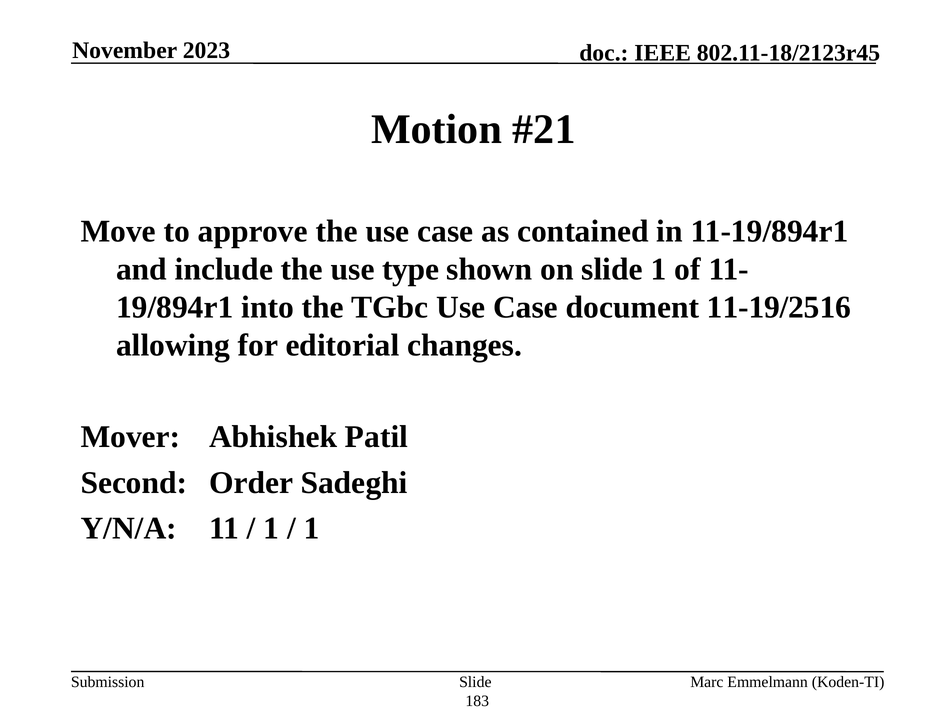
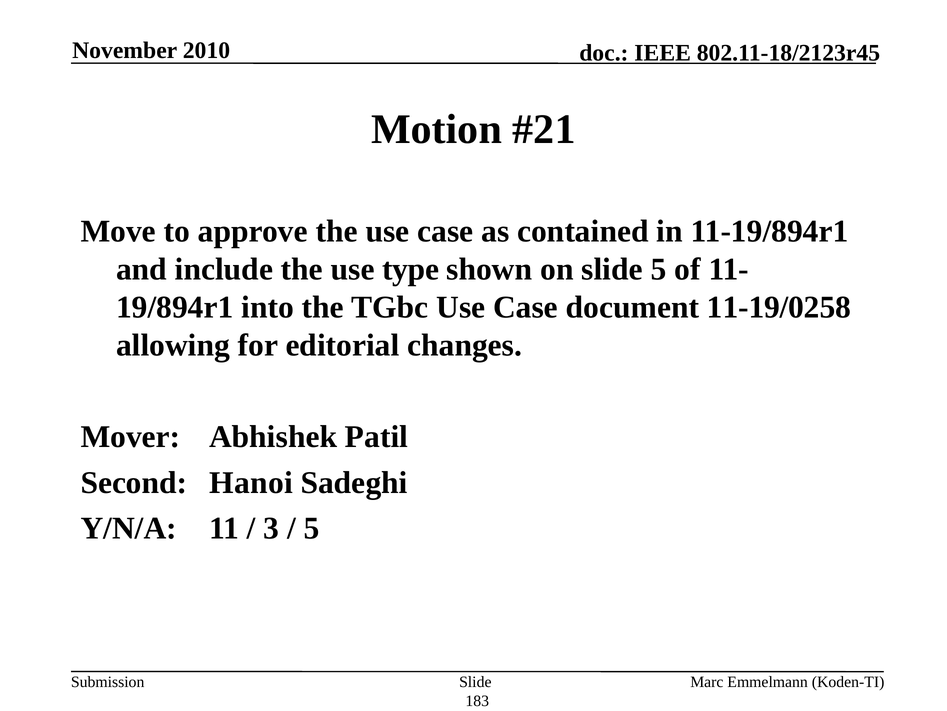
2023: 2023 -> 2010 (206, 50)
slide 1: 1 -> 5 (659, 269)
11-19/2516: 11-19/2516 -> 11-19/0258 (779, 307)
Order: Order -> Hanoi (251, 482)
1: 1 -> 3 (271, 528)
1: 1 -> 5 (312, 528)
